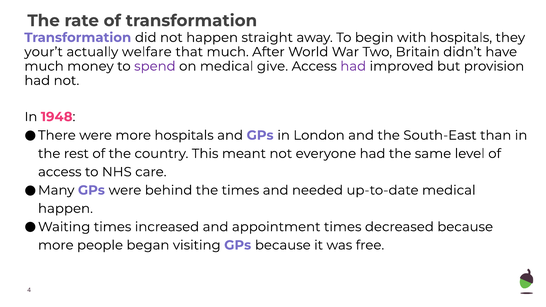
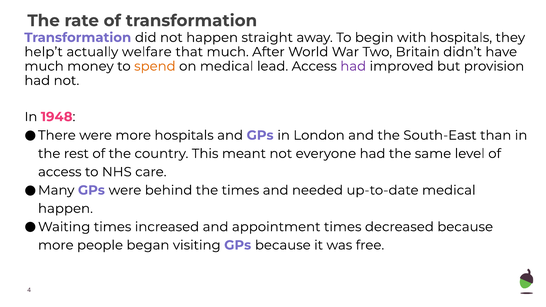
your’t: your’t -> help’t (44, 52)
spend colour: purple -> orange (155, 66)
give: give -> lead (273, 66)
